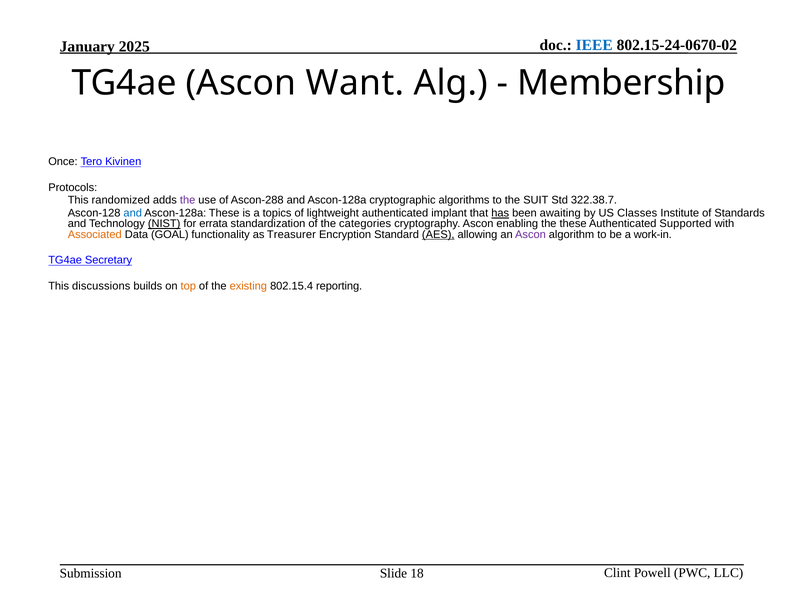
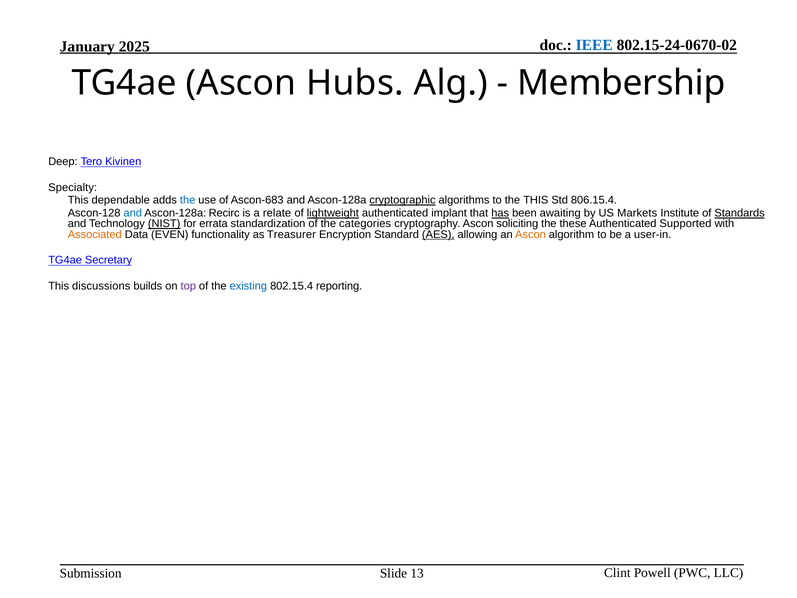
Want: Want -> Hubs (355, 83)
Once: Once -> Deep (63, 162)
Protocols: Protocols -> Specialty (73, 187)
randomized: randomized -> dependable (121, 200)
the colour: purple -> blue (188, 200)
Ascon-288: Ascon-288 -> Ascon-683 (257, 200)
cryptographic underline: none -> present (402, 200)
the SUIT: SUIT -> THIS (536, 200)
322.38.7: 322.38.7 -> 806.15.4 (594, 200)
Ascon-128a These: These -> Recirc (224, 213)
topics: topics -> relate (277, 213)
lightweight underline: none -> present (333, 213)
Classes: Classes -> Markets (637, 213)
Standards underline: none -> present (740, 213)
enabling: enabling -> soliciting (517, 224)
GOAL: GOAL -> EVEN (170, 234)
Ascon colour: purple -> orange (530, 234)
work-in: work-in -> user-in (653, 234)
top colour: orange -> purple (188, 286)
existing colour: orange -> blue (248, 286)
18: 18 -> 13 (417, 573)
